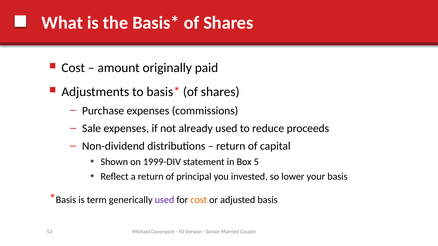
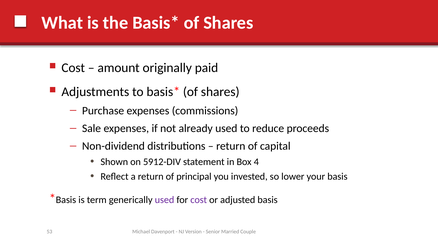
1999-DIV: 1999-DIV -> 5912-DIV (162, 162)
5: 5 -> 4 (256, 162)
cost colour: orange -> purple (199, 200)
